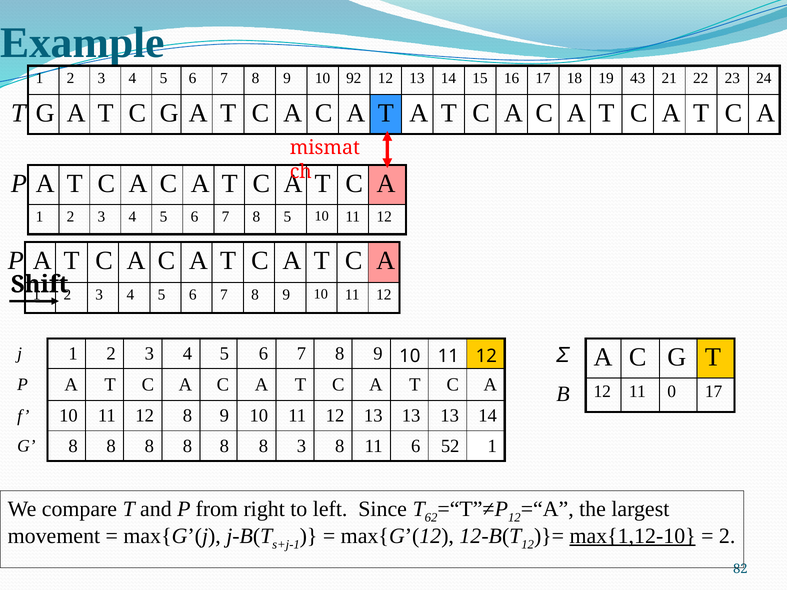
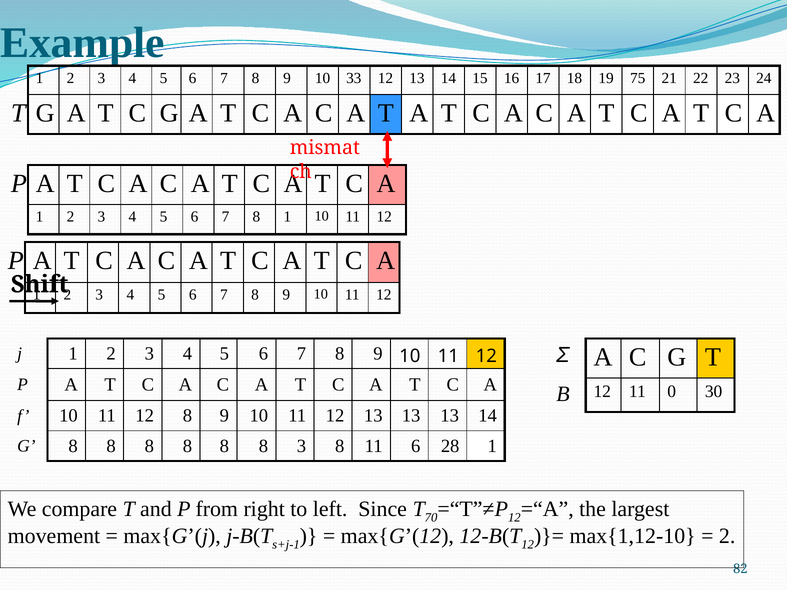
92: 92 -> 33 (354, 78)
43: 43 -> 75 (638, 78)
8 5: 5 -> 1 (287, 217)
0 17: 17 -> 30 (714, 392)
52: 52 -> 28 (450, 446)
62: 62 -> 70 (431, 518)
max{1,12-10 underline: present -> none (633, 536)
